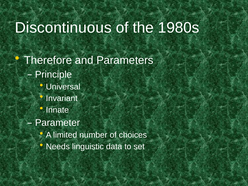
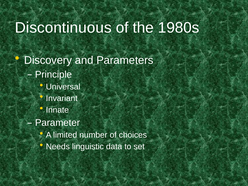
Therefore: Therefore -> Discovery (48, 60)
